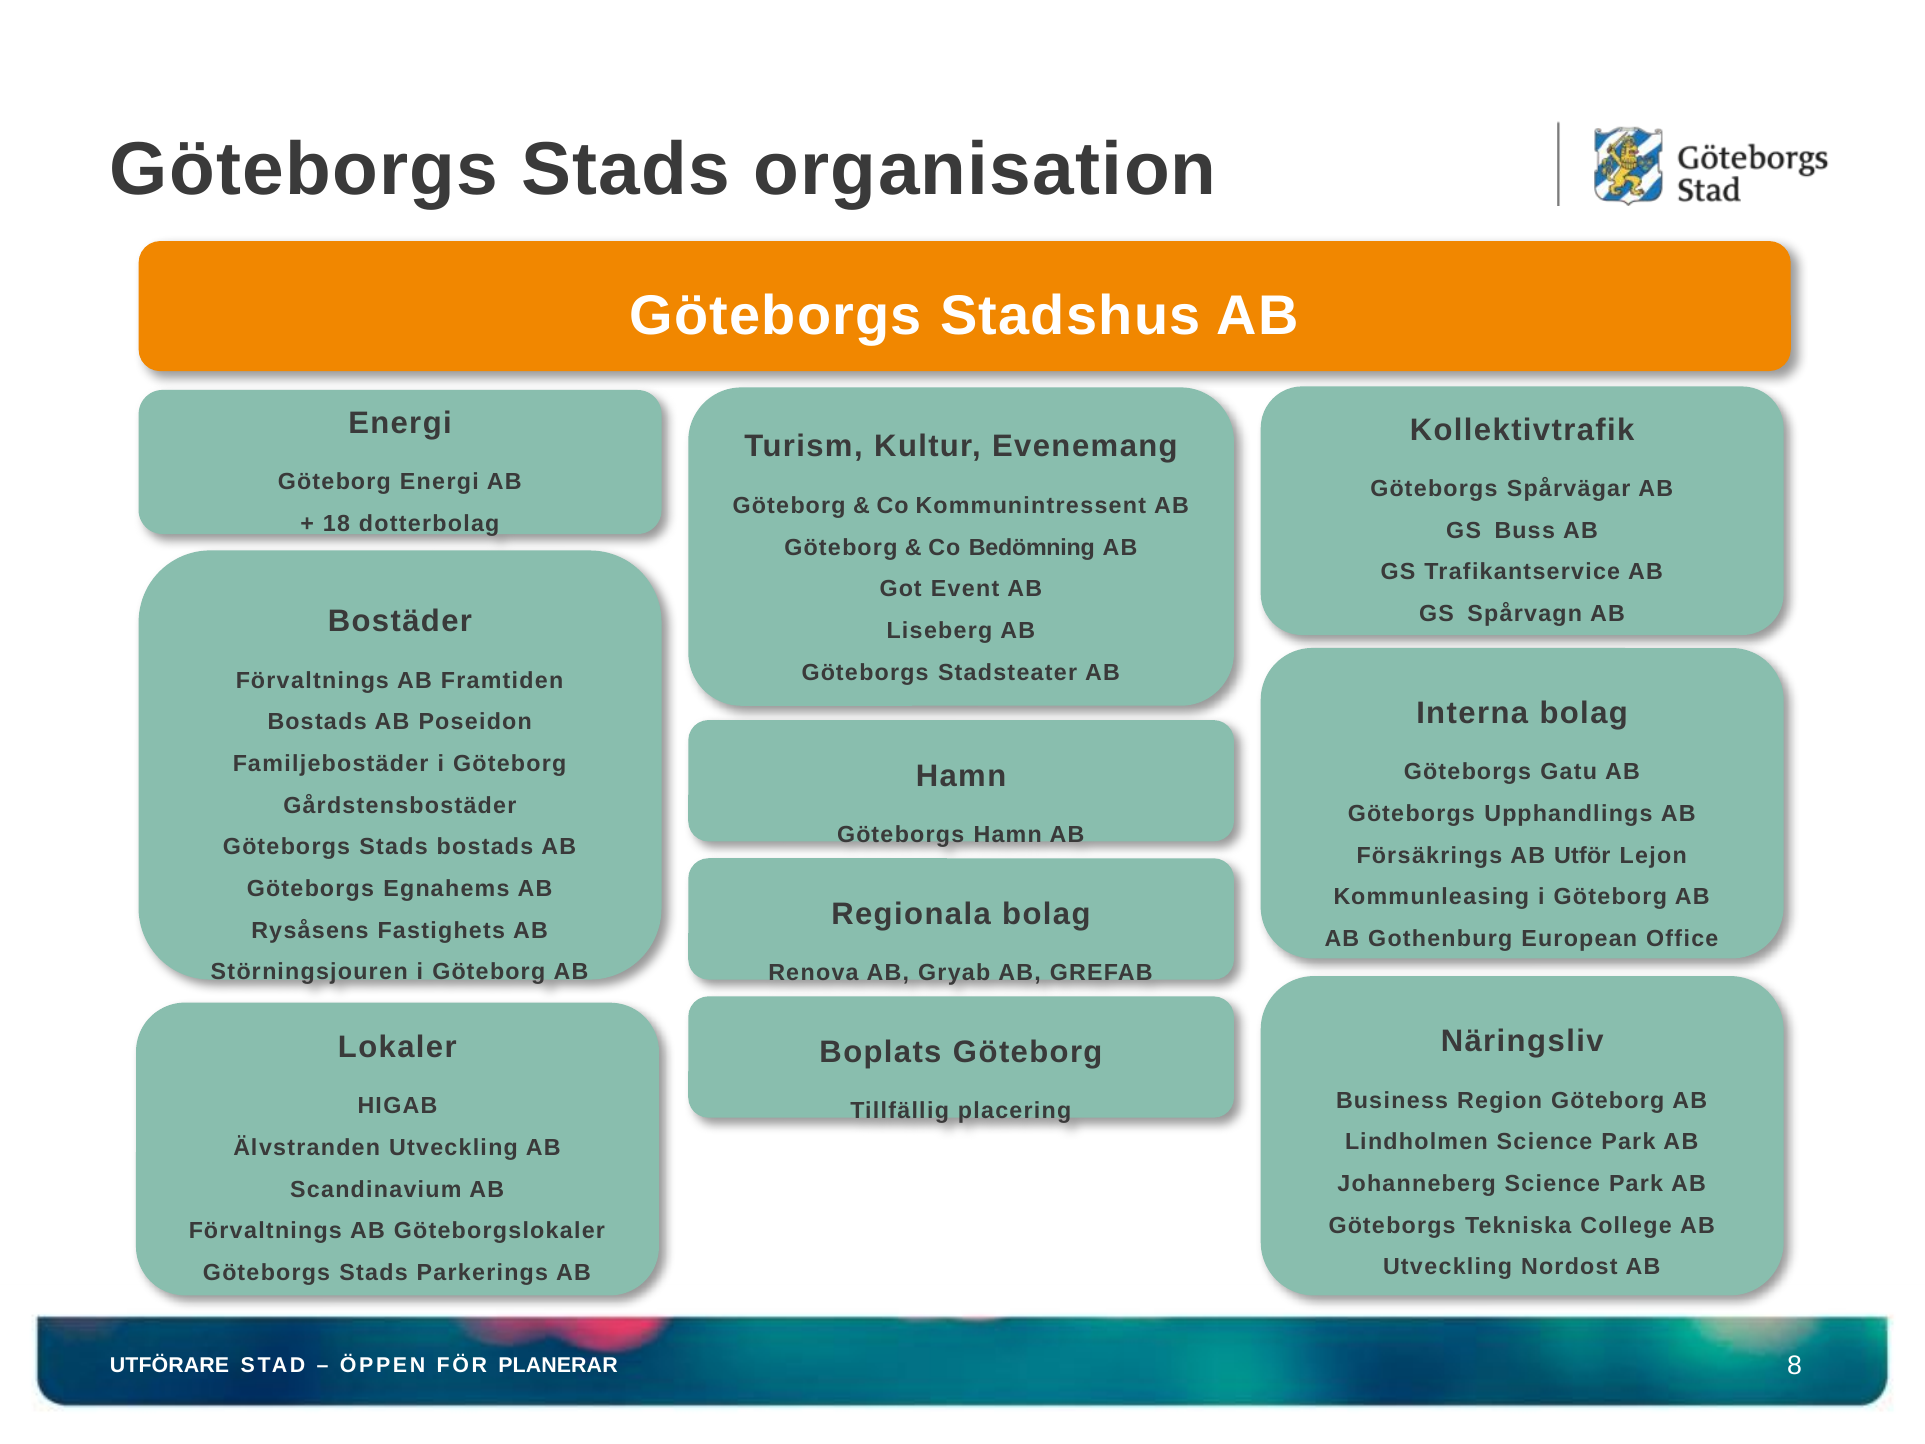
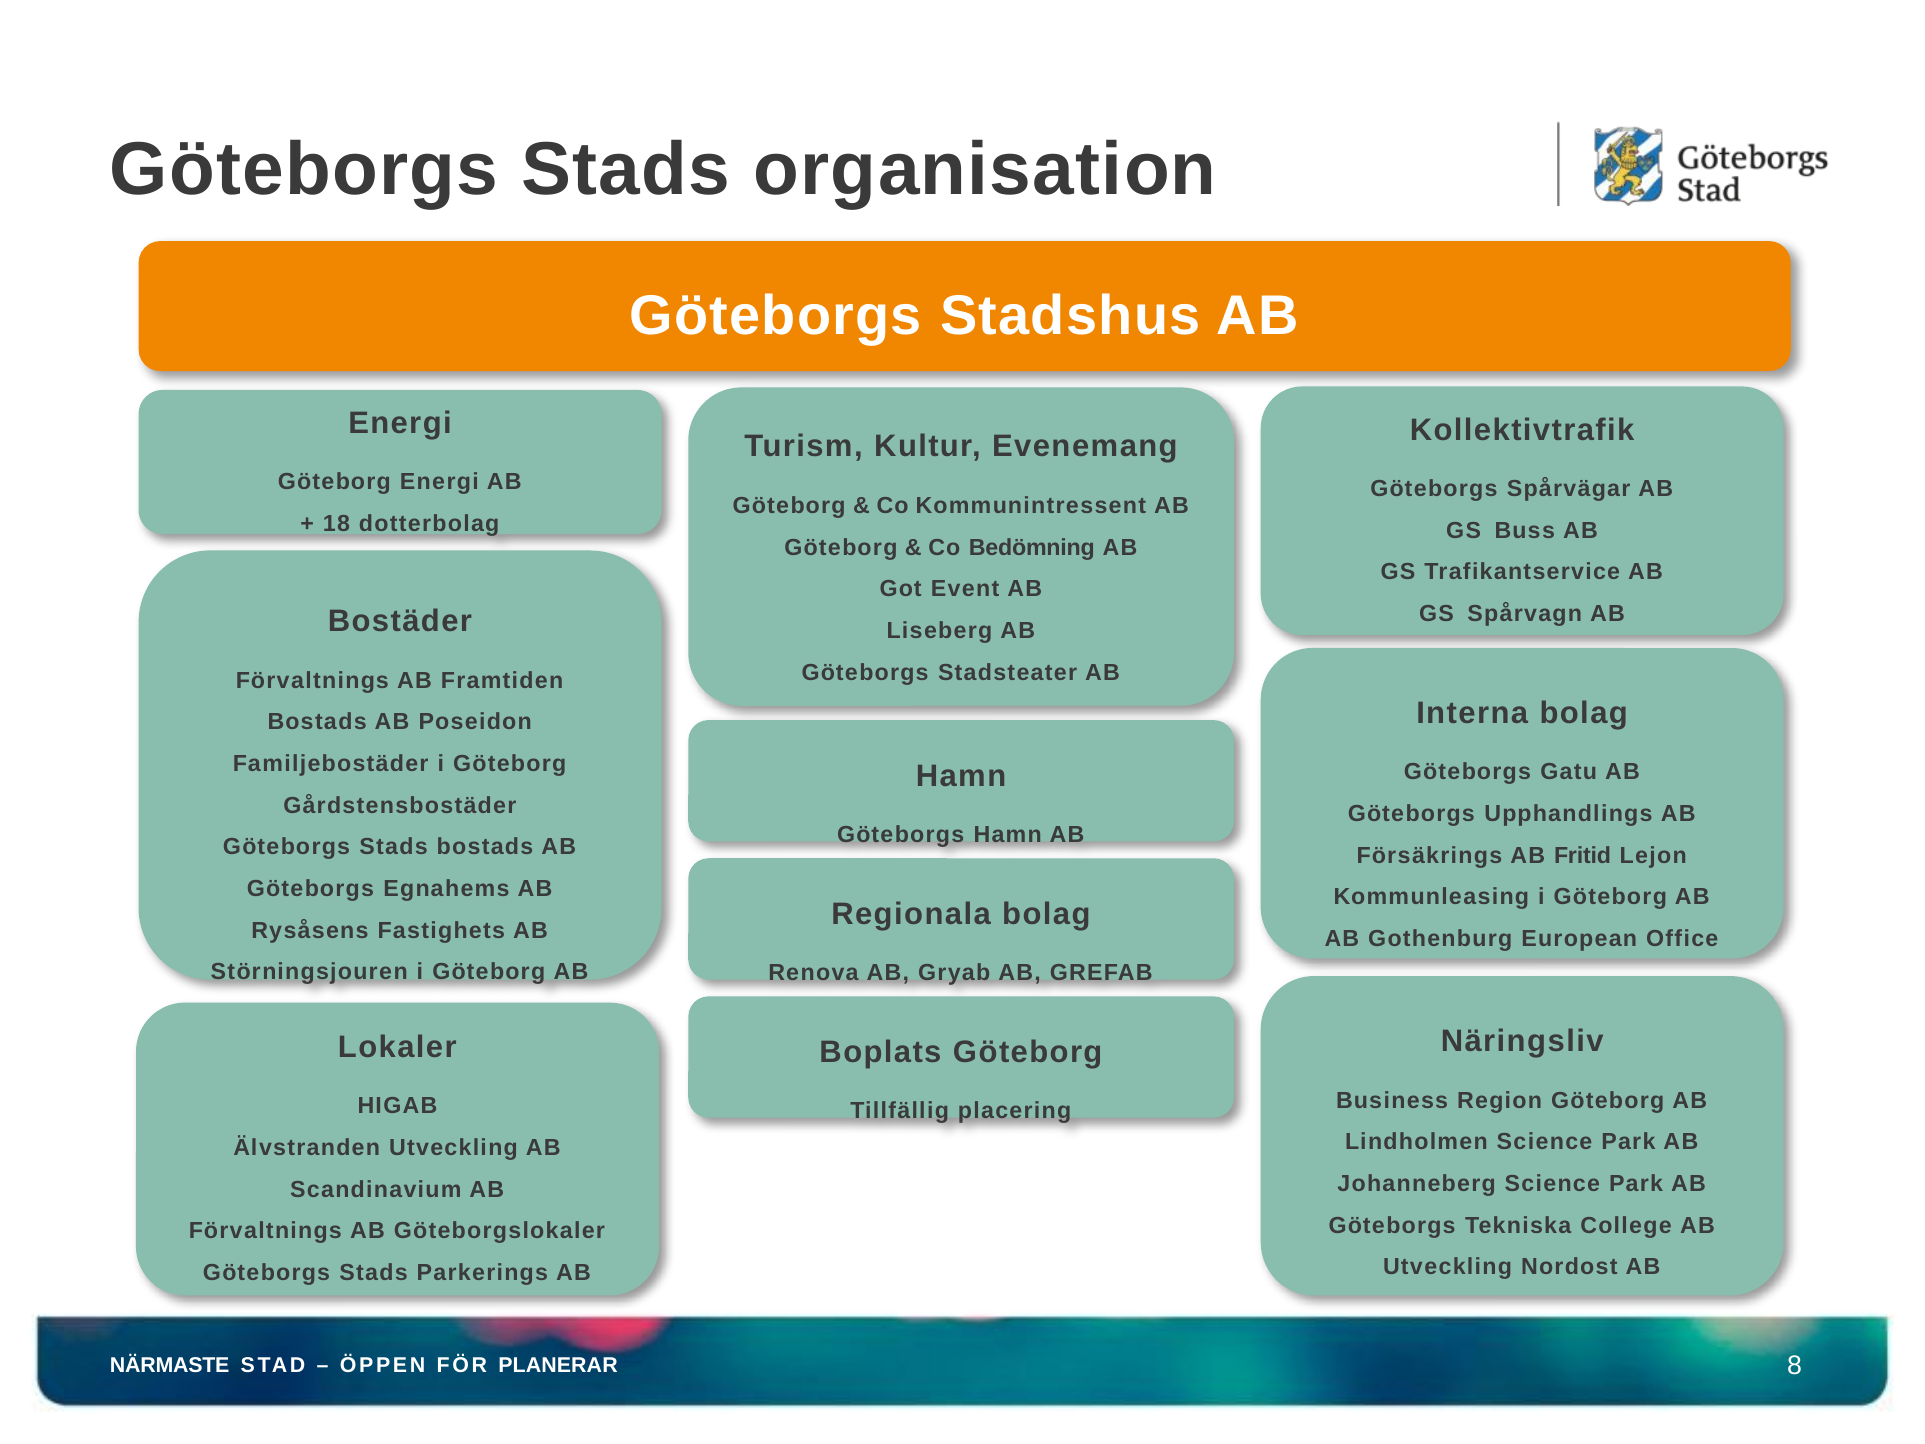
Utför: Utför -> Fritid (1582, 855)
UTFÖRARE: UTFÖRARE -> NÄRMASTE (170, 1365)
